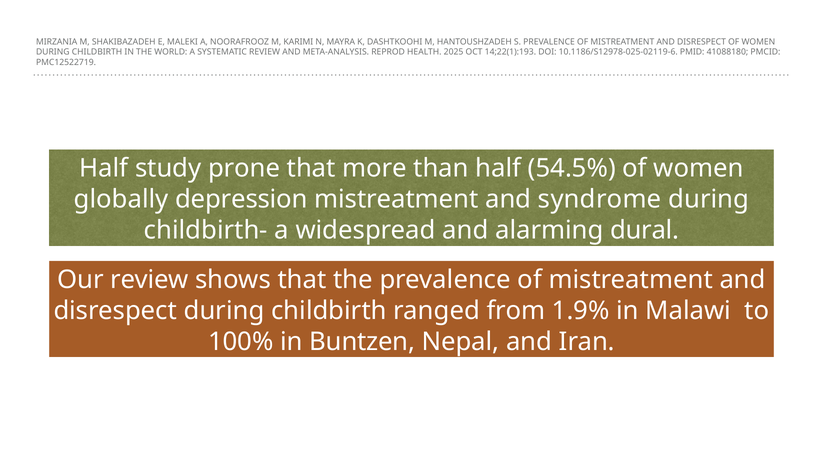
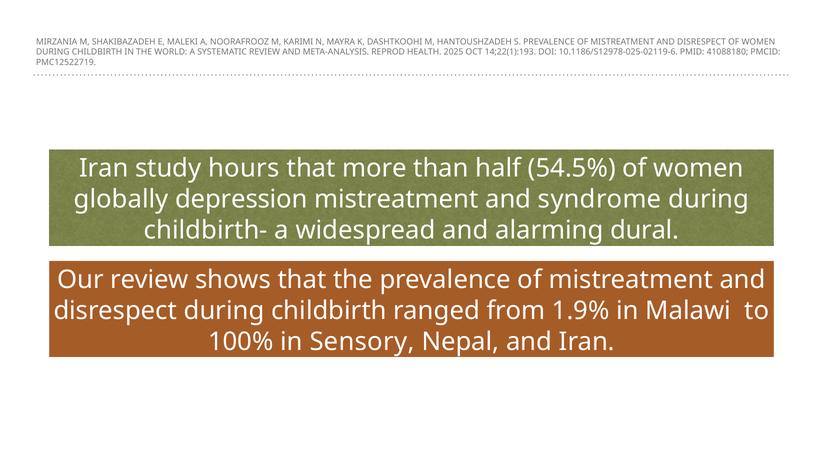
Half: Half -> Iran (104, 168)
prone: prone -> hours (244, 168)
Buntzen: Buntzen -> Sensory (362, 342)
